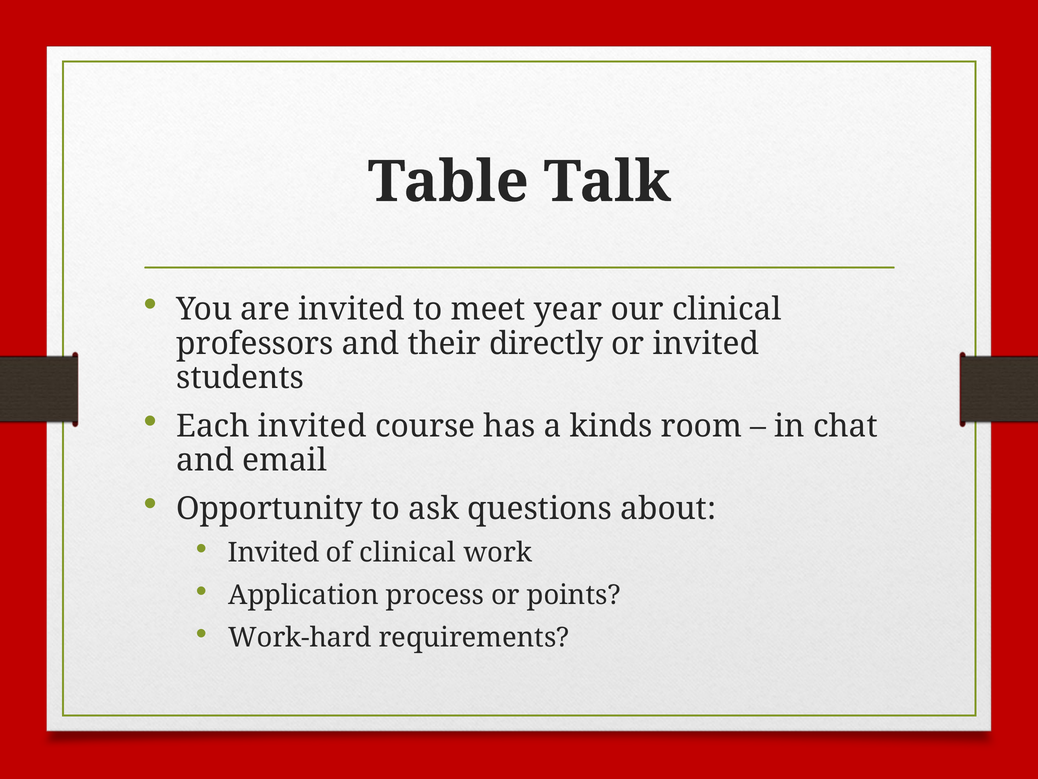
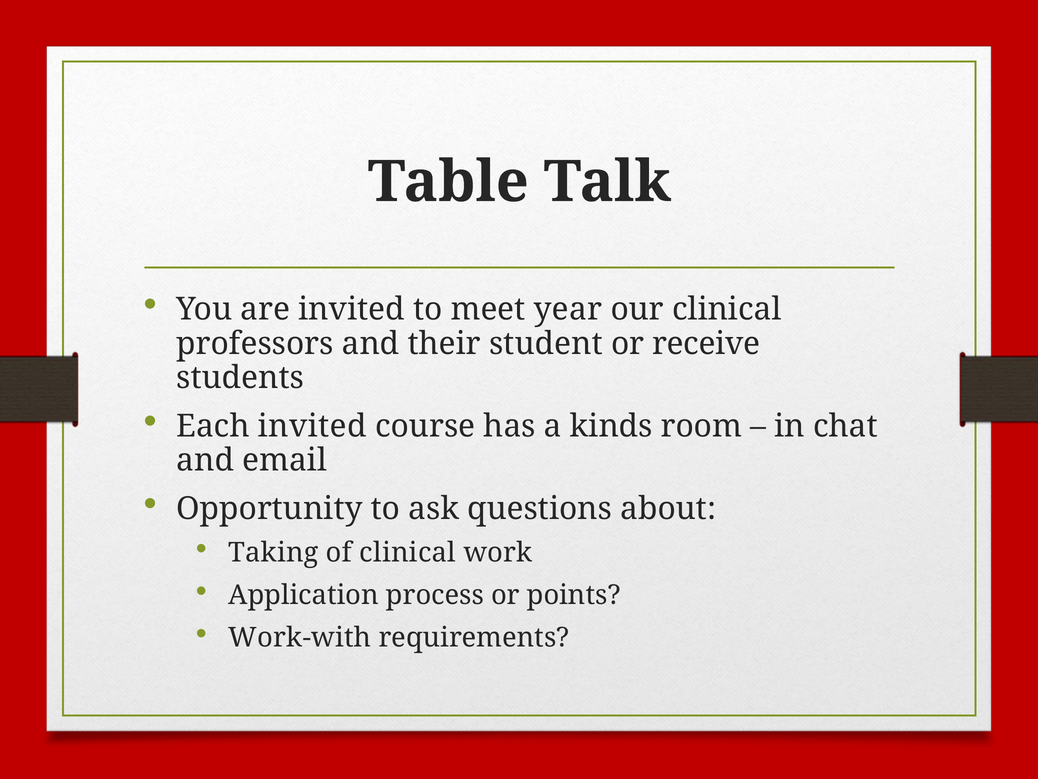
directly: directly -> student (546, 343)
or invited: invited -> receive (706, 343)
Invited: Invited -> Taking (273, 553)
Work-hard: Work-hard -> Work-with (300, 638)
